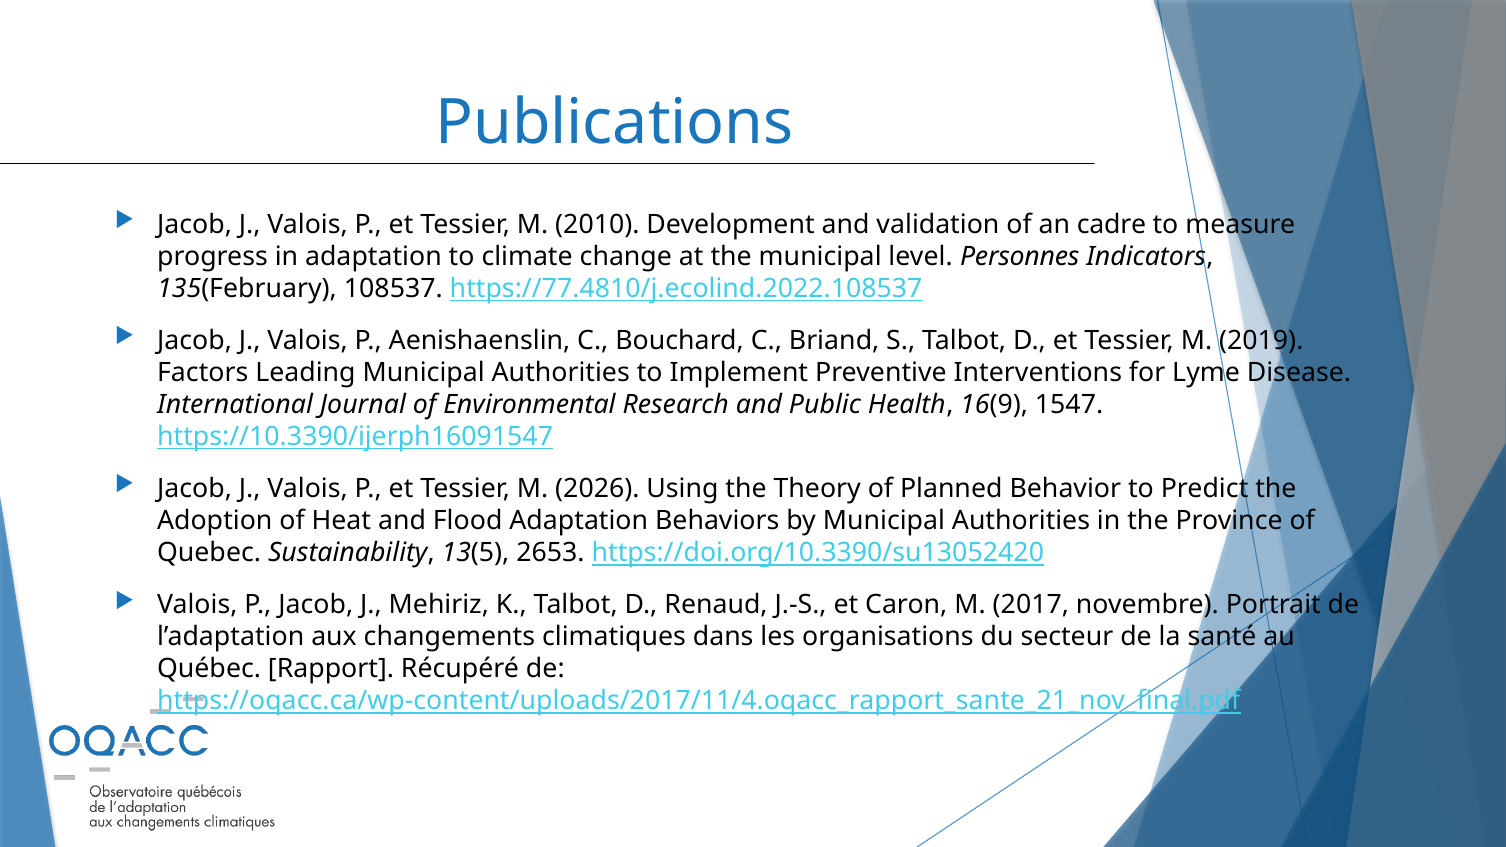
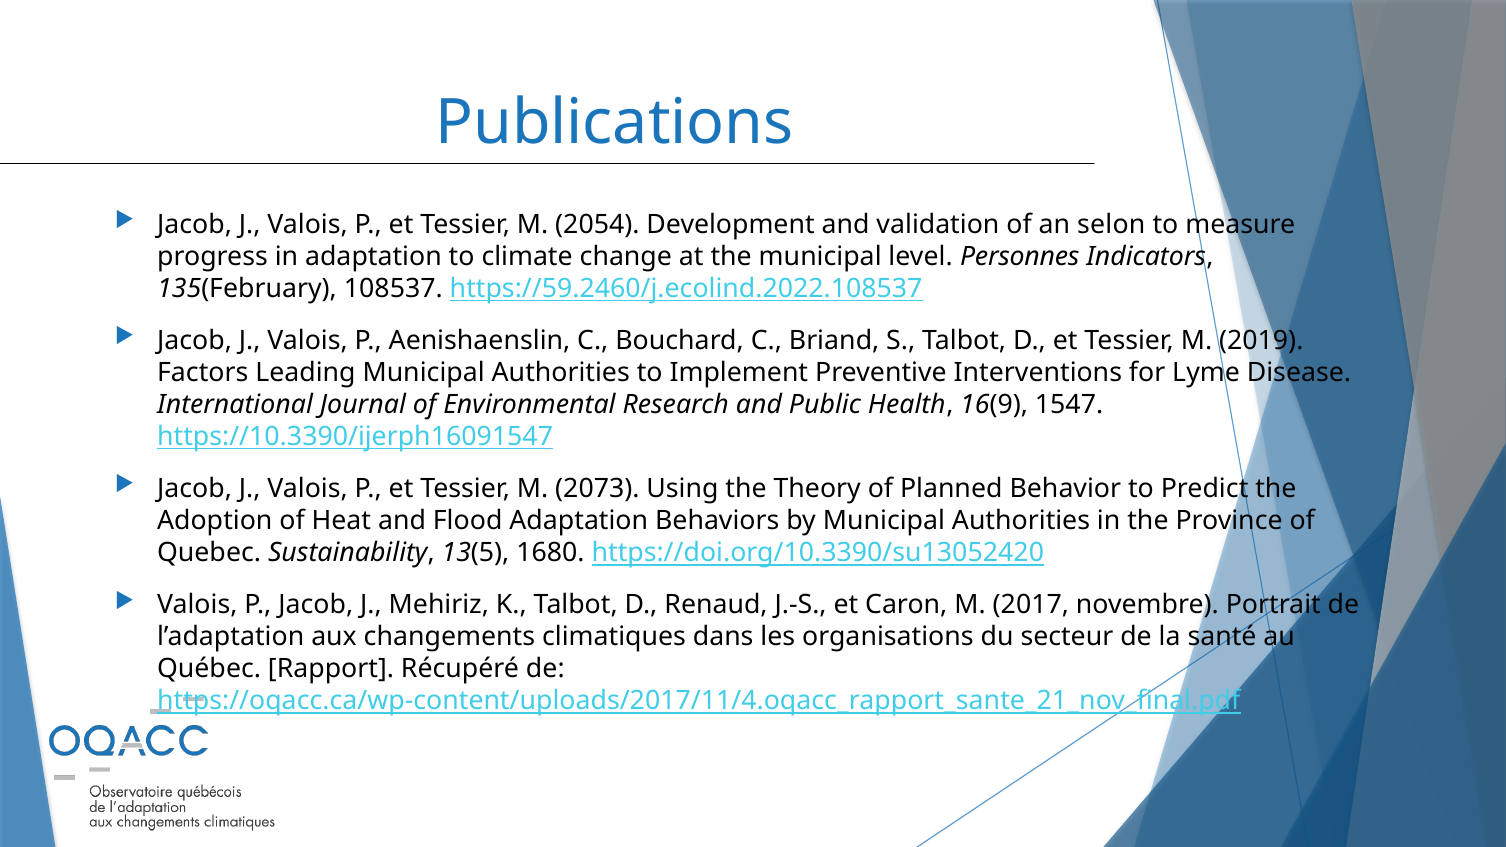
2010: 2010 -> 2054 (597, 224)
cadre: cadre -> selon (1111, 224)
https://77.4810/j.ecolind.2022.108537: https://77.4810/j.ecolind.2022.108537 -> https://59.2460/j.ecolind.2022.108537 (686, 288)
2026: 2026 -> 2073 (597, 489)
2653: 2653 -> 1680 (550, 553)
